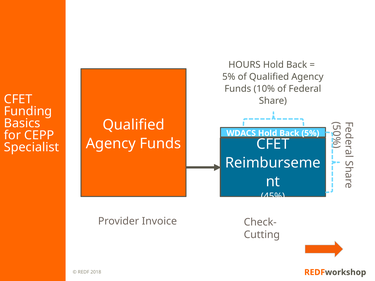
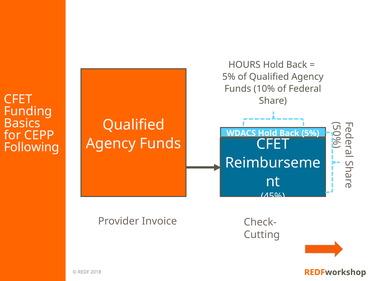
Specialist: Specialist -> Following (32, 147)
